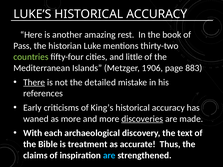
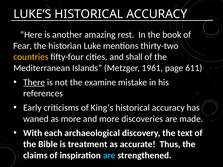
Pass: Pass -> Fear (23, 46)
countries colour: light green -> yellow (31, 57)
little: little -> shall (134, 57)
1906: 1906 -> 1961 (152, 68)
883: 883 -> 611 (194, 68)
detailed: detailed -> examine (100, 82)
discoveries underline: present -> none (142, 119)
